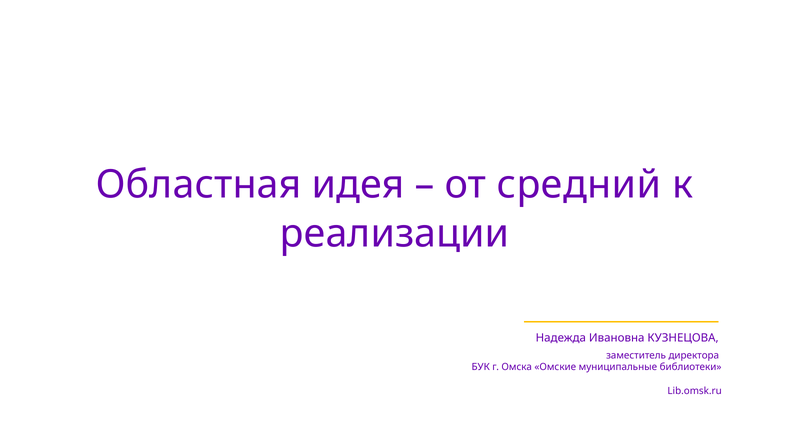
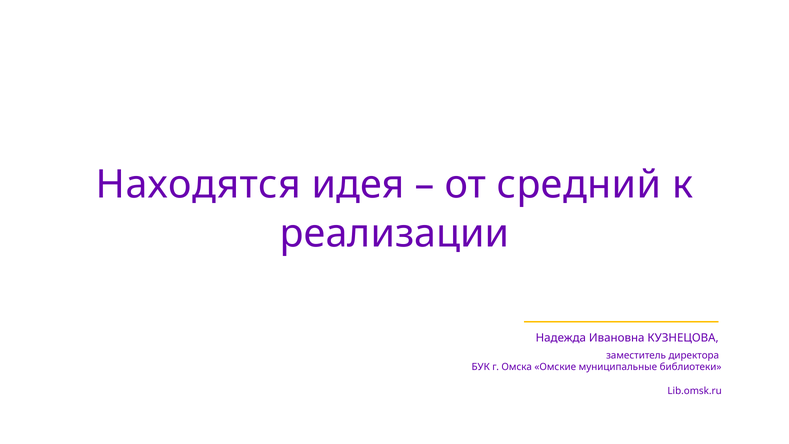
Областная: Областная -> Находятся (198, 185)
